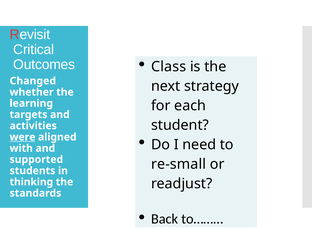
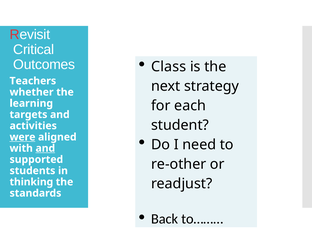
Changed: Changed -> Teachers (33, 81)
and underline: none -> present (45, 148)
re-small: re-small -> re-other (179, 164)
